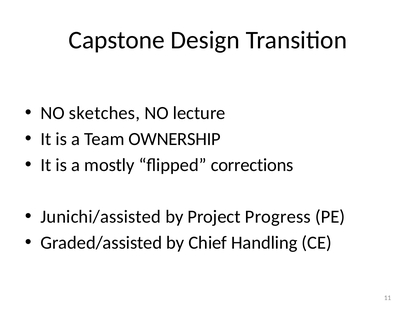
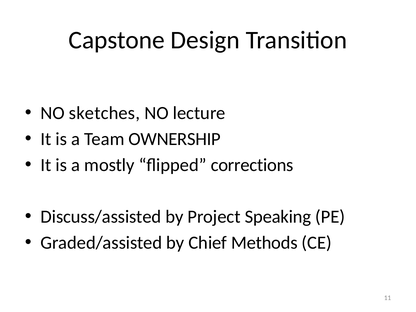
Junichi/assisted: Junichi/assisted -> Discuss/assisted (101, 217)
Progress: Progress -> Speaking (278, 217)
Handling: Handling -> Methods (264, 243)
